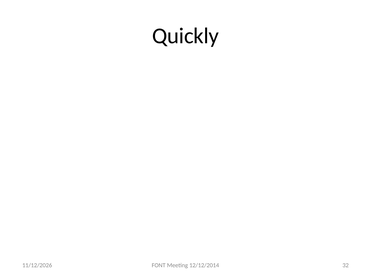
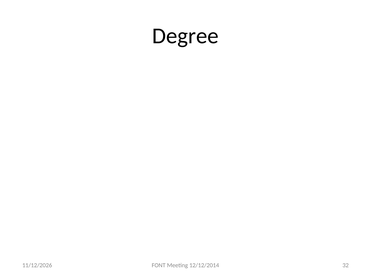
Quickly: Quickly -> Degree (185, 36)
